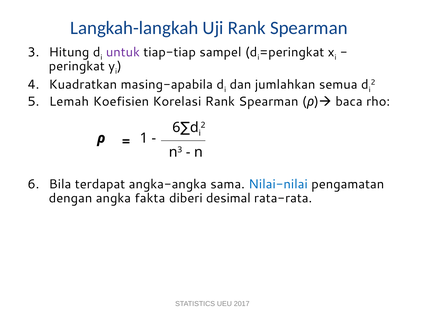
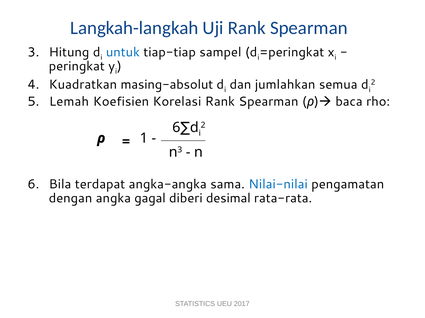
untuk colour: purple -> blue (123, 52)
masing-apabila: masing-apabila -> masing-absolut (167, 85)
fakta: fakta -> gagal (150, 199)
